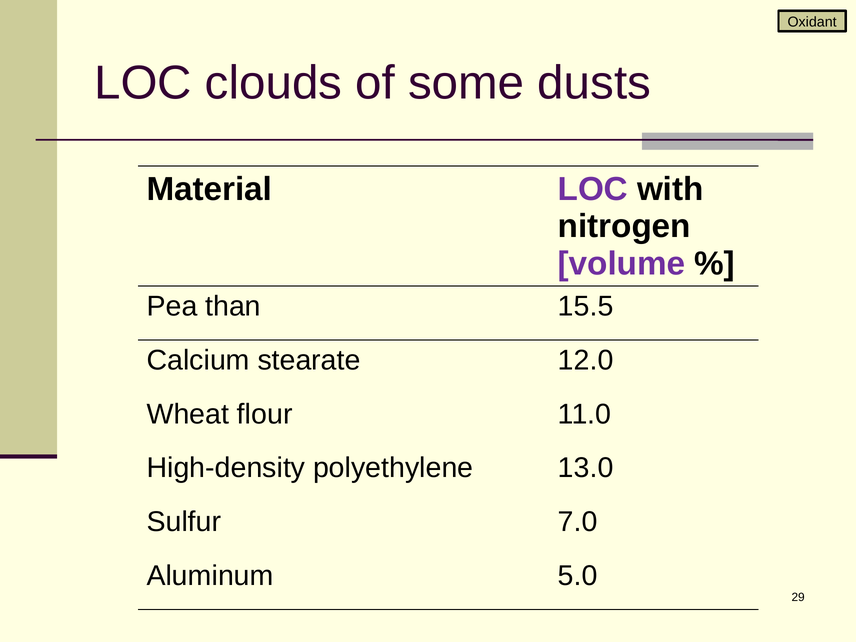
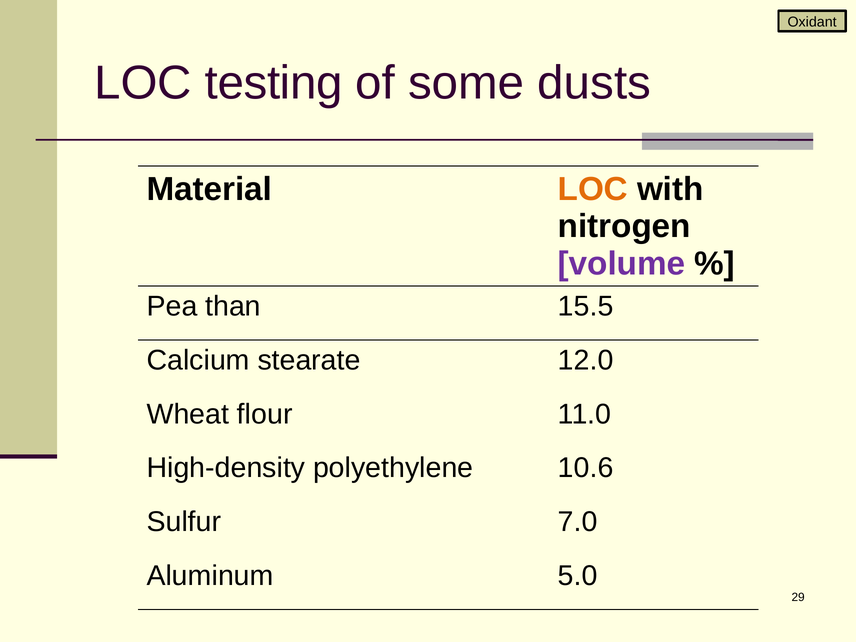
clouds: clouds -> testing (274, 83)
LOC colour: purple -> orange (593, 189)
13.0: 13.0 -> 10.6 (586, 468)
